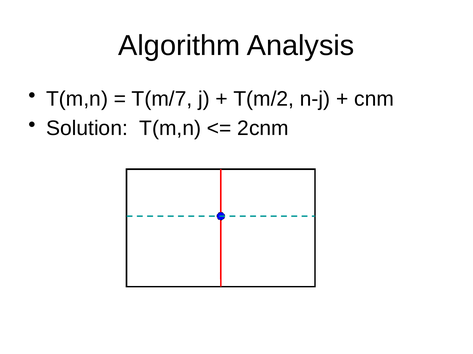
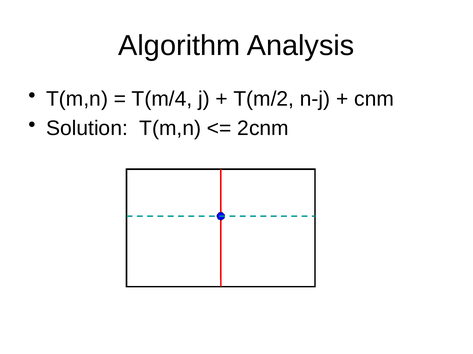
T(m/7: T(m/7 -> T(m/4 (162, 99)
